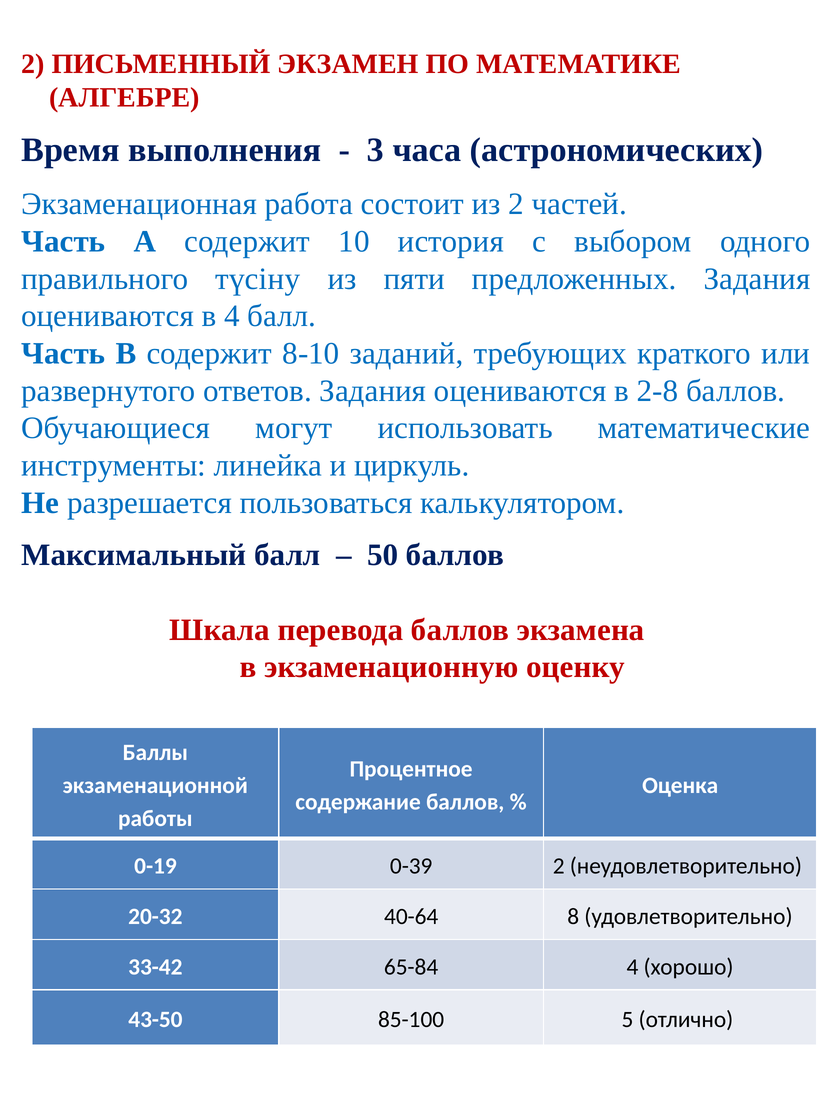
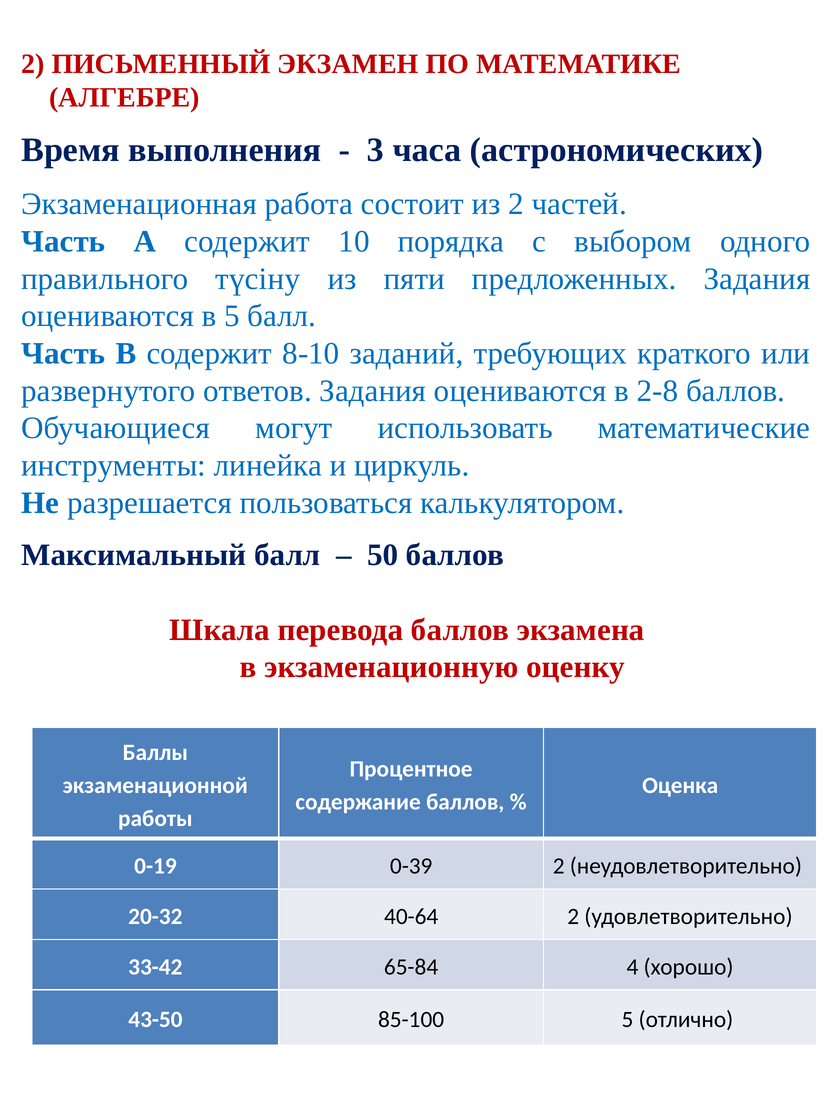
история: история -> порядка (451, 241)
в 4: 4 -> 5 (232, 316)
40-64 8: 8 -> 2 (573, 917)
